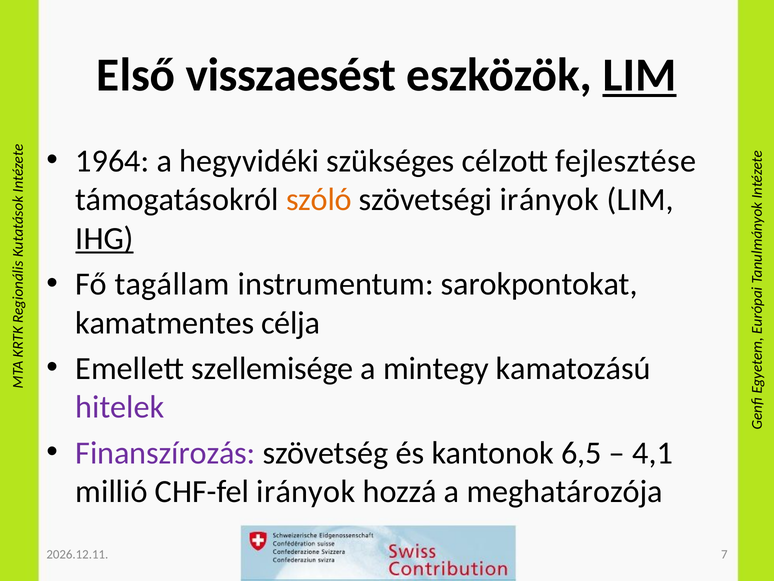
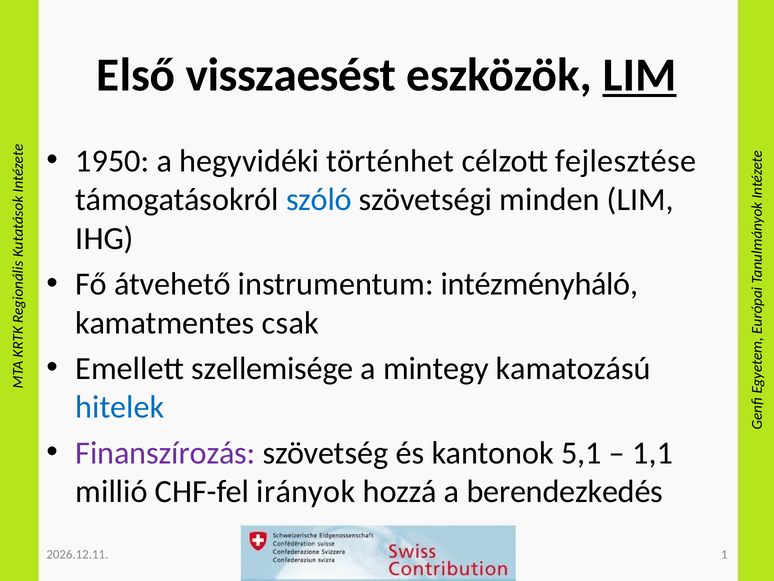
1964: 1964 -> 1950 (112, 161)
szükséges: szükséges -> történhet (390, 161)
szóló colour: orange -> blue (319, 200)
szövetségi irányok: irányok -> minden (549, 200)
IHG underline: present -> none (105, 238)
tagállam: tagállam -> átvehető (172, 284)
sarokpontokat: sarokpontokat -> intézményháló (539, 284)
célja: célja -> csak (290, 323)
hitelek colour: purple -> blue (120, 407)
6,5: 6,5 -> 5,1 (581, 452)
4,1: 4,1 -> 1,1 (653, 452)
meghatározója: meghatározója -> berendezkedés (565, 491)
7: 7 -> 1 (724, 554)
